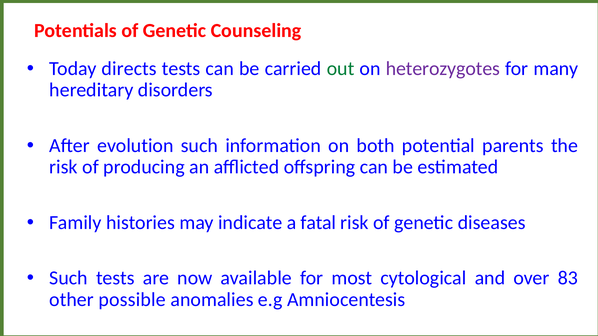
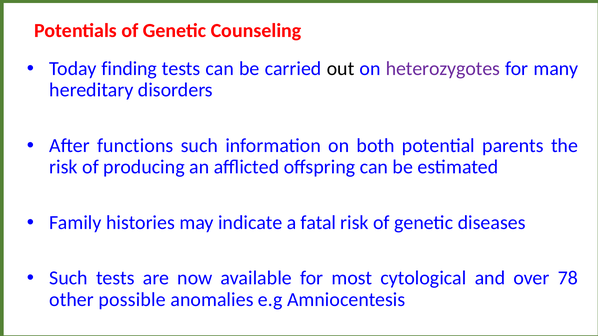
directs: directs -> finding (129, 69)
out colour: green -> black (341, 69)
evolution: evolution -> functions (135, 146)
83: 83 -> 78 (568, 278)
